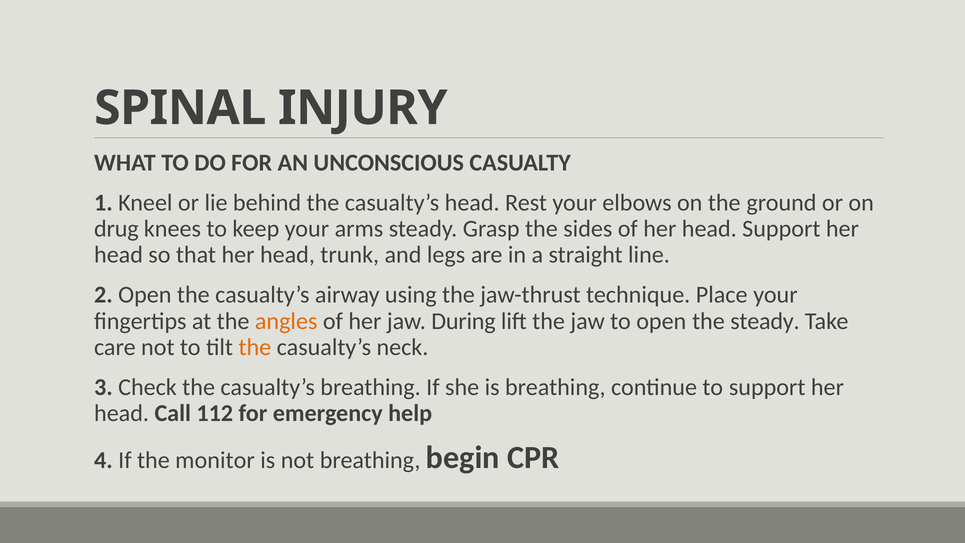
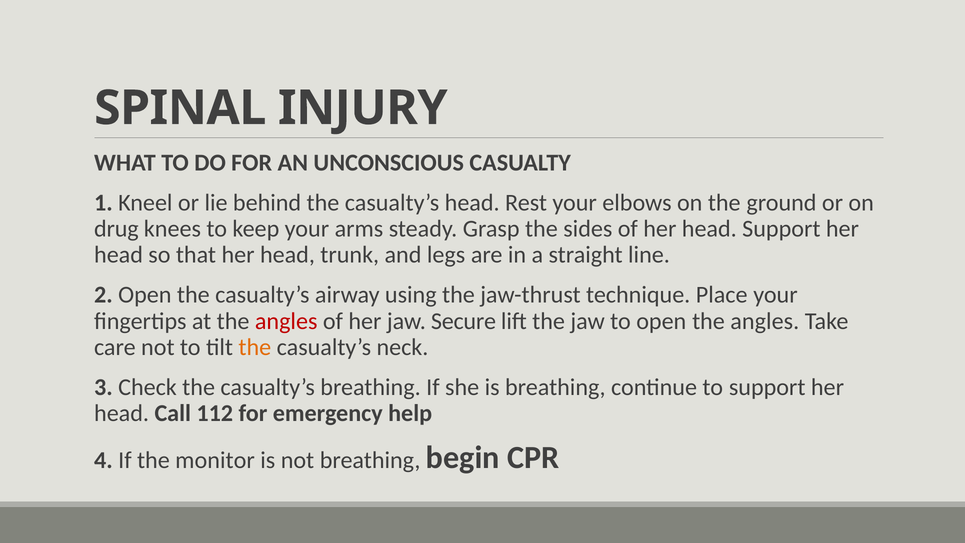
angles colour: orange -> red (286, 321)
During: During -> Secure (463, 321)
open the steady: steady -> angles (765, 321)
